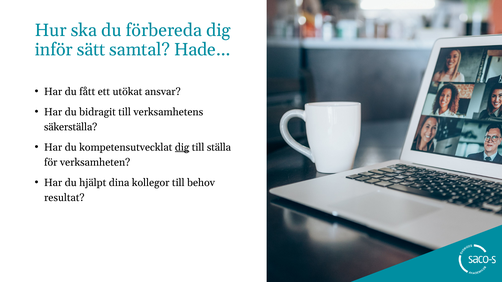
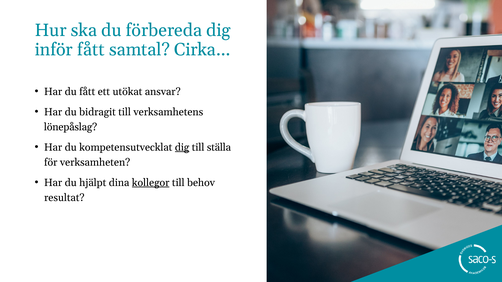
inför sätt: sätt -> fått (91, 50)
Hade…: Hade… -> Cirka… (202, 50)
säkerställa: säkerställa -> lönepåslag (71, 127)
kollegor underline: none -> present (151, 183)
